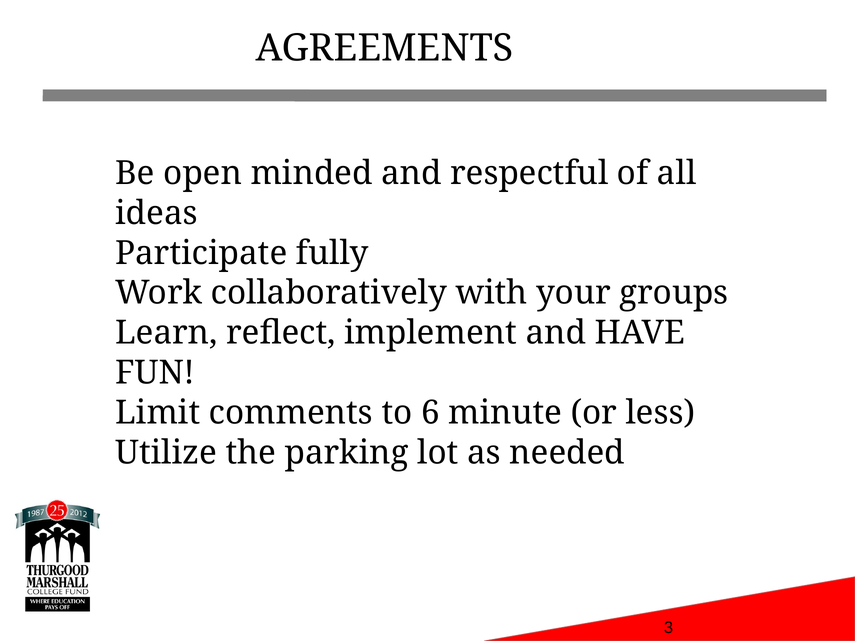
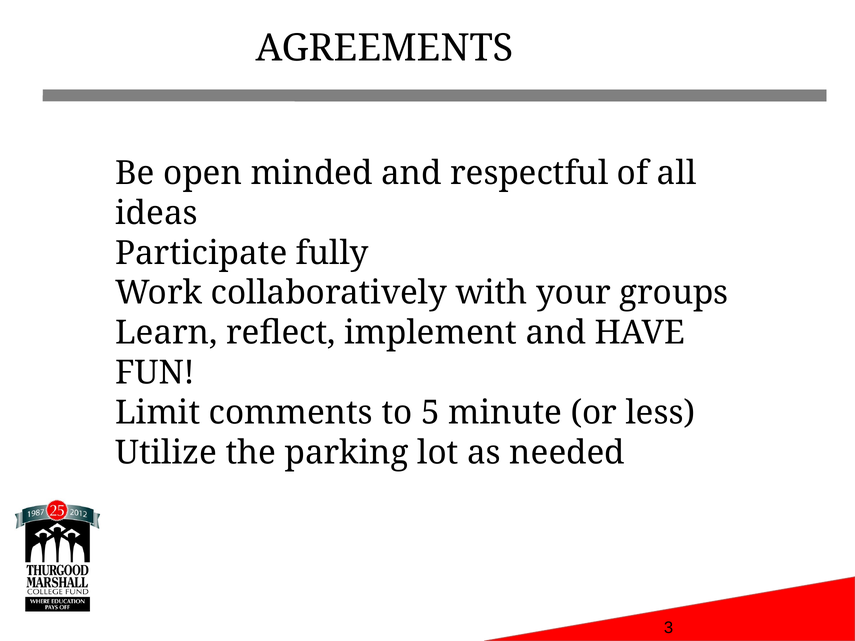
6: 6 -> 5 (430, 413)
